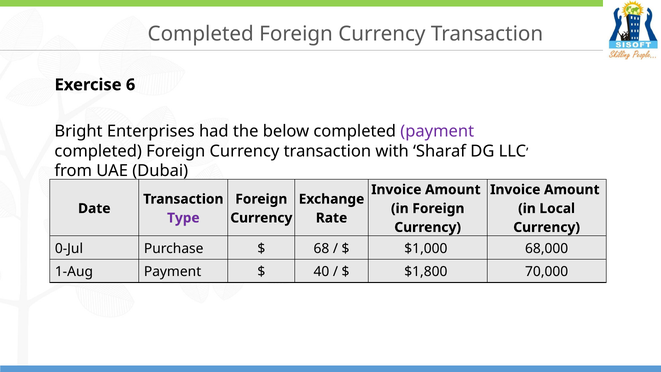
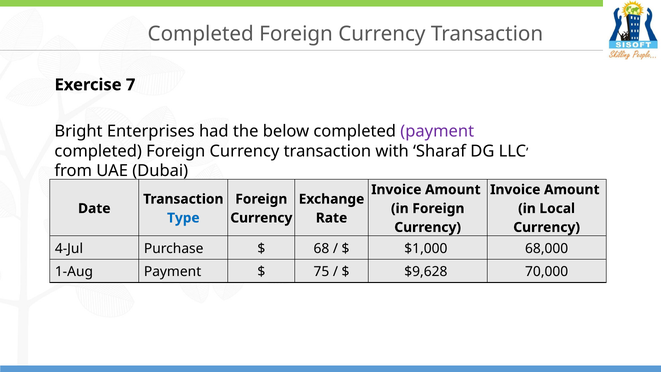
6: 6 -> 7 (131, 85)
Type colour: purple -> blue (183, 218)
0-Jul: 0-Jul -> 4-Jul (69, 248)
40: 40 -> 75 (321, 272)
$1,800: $1,800 -> $9,628 (426, 272)
